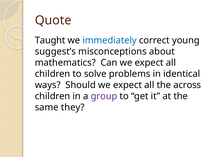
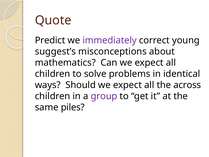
Taught: Taught -> Predict (50, 40)
immediately colour: blue -> purple (110, 40)
they: they -> piles (73, 107)
